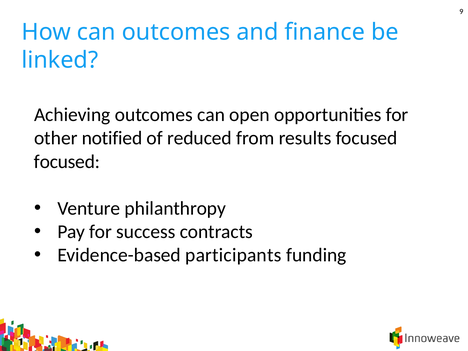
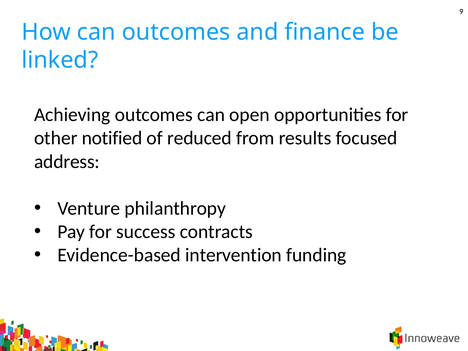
focused: focused -> address (67, 162)
participants: participants -> intervention (234, 255)
